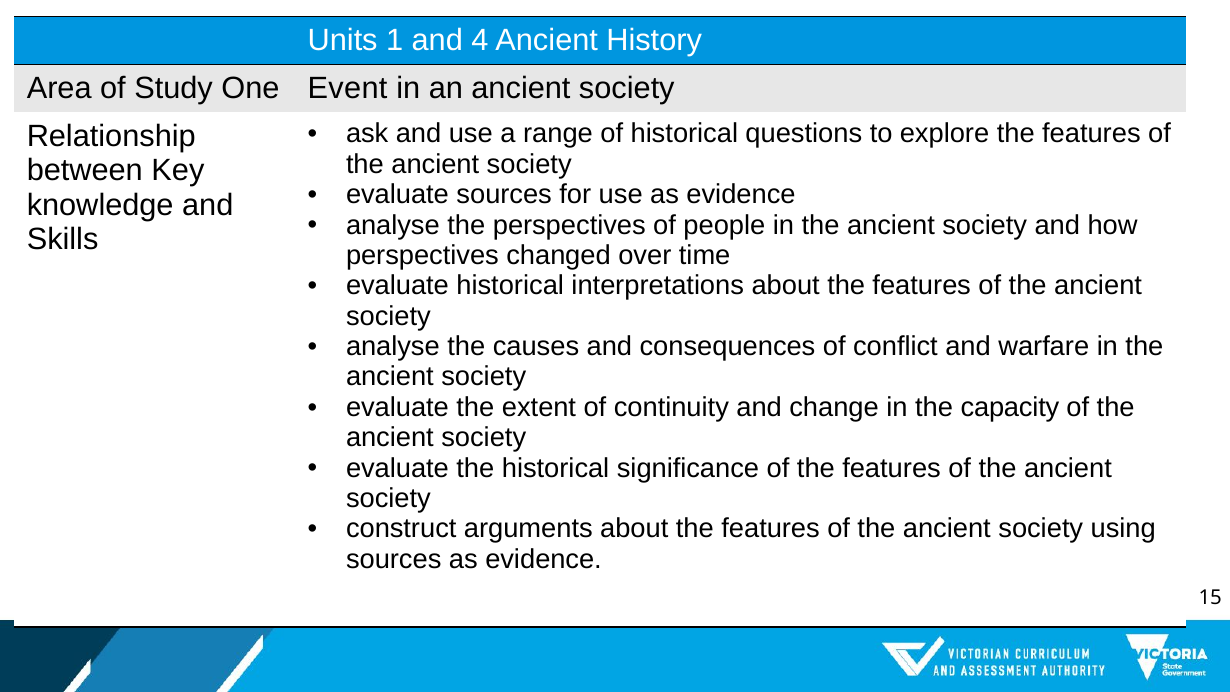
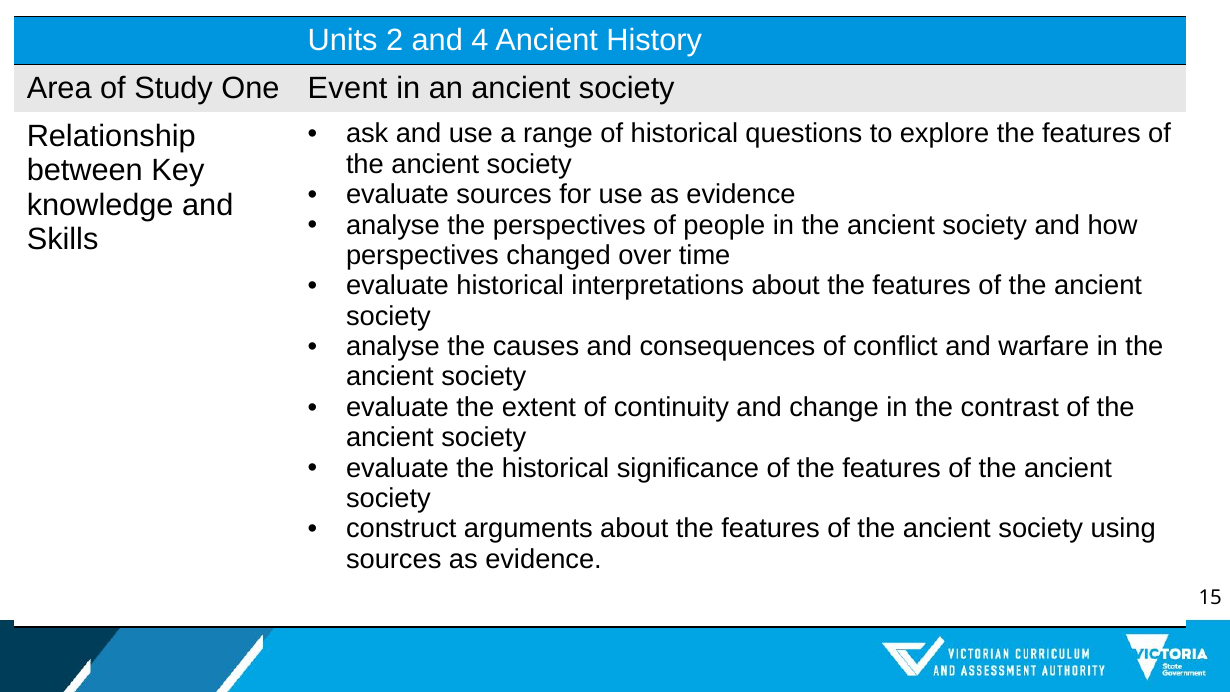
1: 1 -> 2 (395, 41)
capacity: capacity -> contrast (1010, 407)
